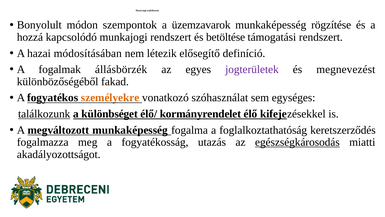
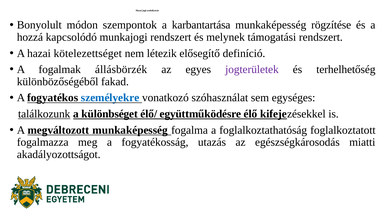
üzemzavarok: üzemzavarok -> karbantartása (201, 25)
betöltése: betöltése -> melynek (226, 37)
módosításában: módosításában -> kötelezettséget (88, 53)
megnevezést: megnevezést -> terhelhetőség (346, 69)
személyekre colour: orange -> blue (110, 98)
kormányrendelet: kormányrendelet -> együttműködésre (200, 114)
keretszerződés: keretszerződés -> foglalkoztatott (343, 130)
egészségkárosodás underline: present -> none (297, 142)
